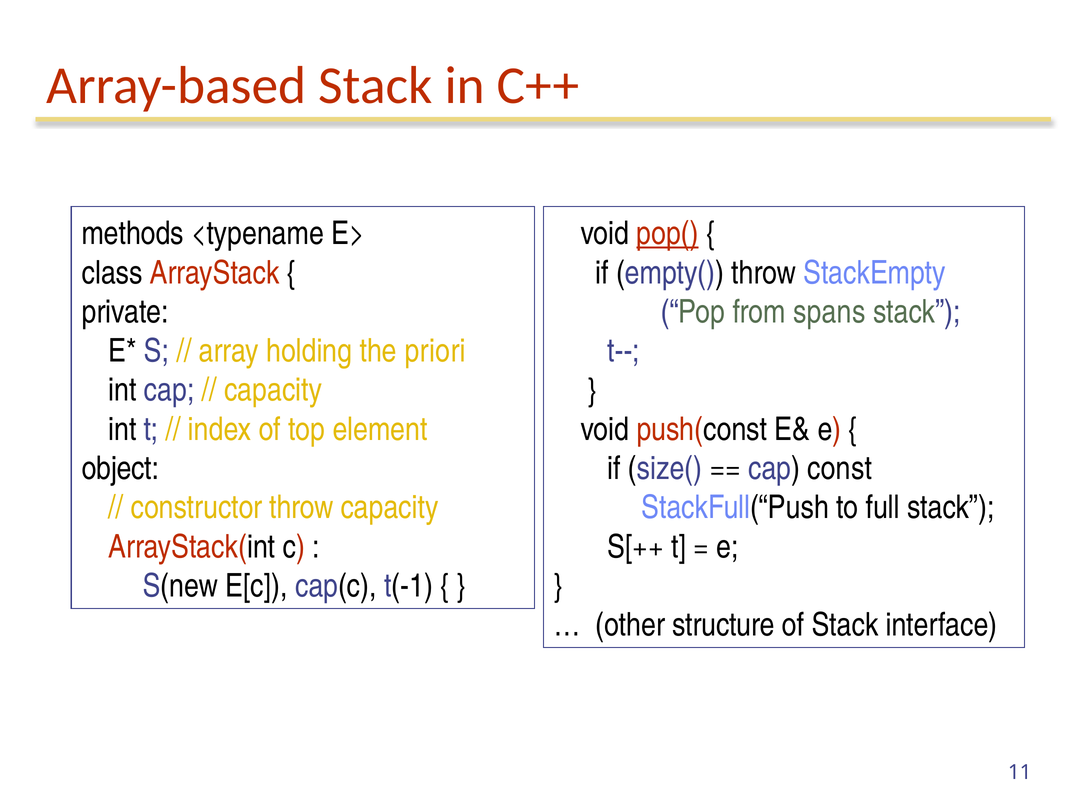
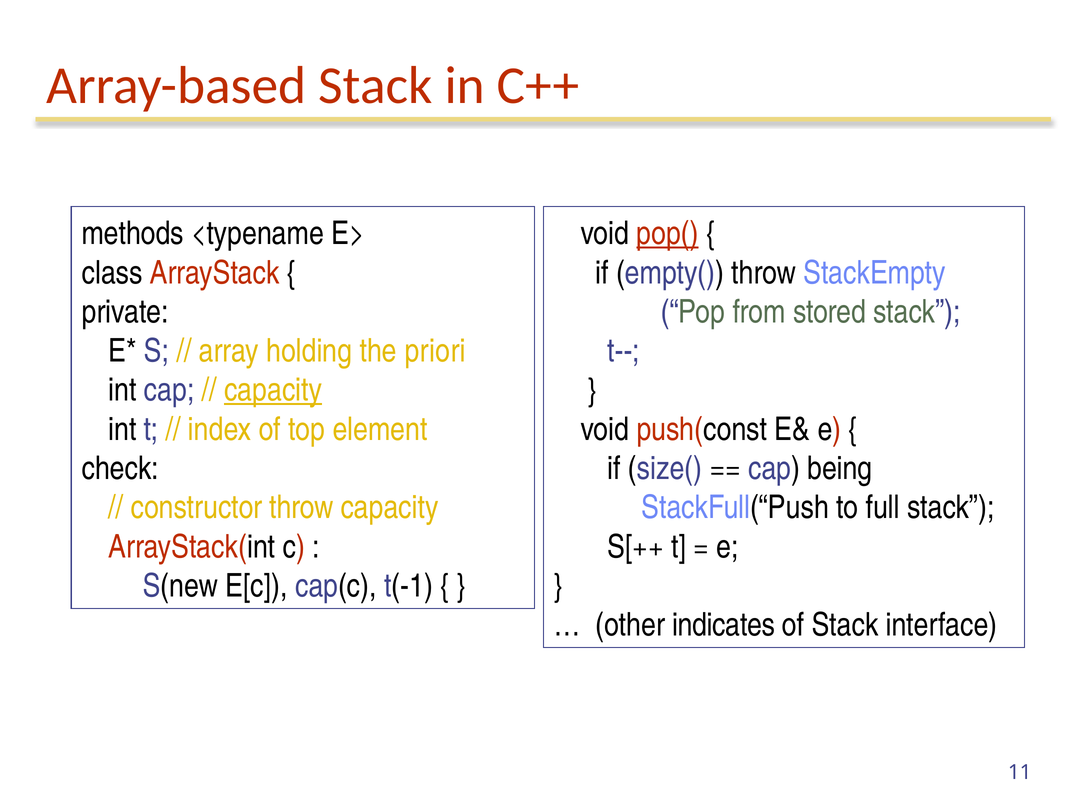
spans: spans -> stored (829, 312)
capacity underline: none -> present (273, 391)
object: object -> check (120, 469)
const: const -> being (840, 469)
structure: structure -> indicates (724, 626)
